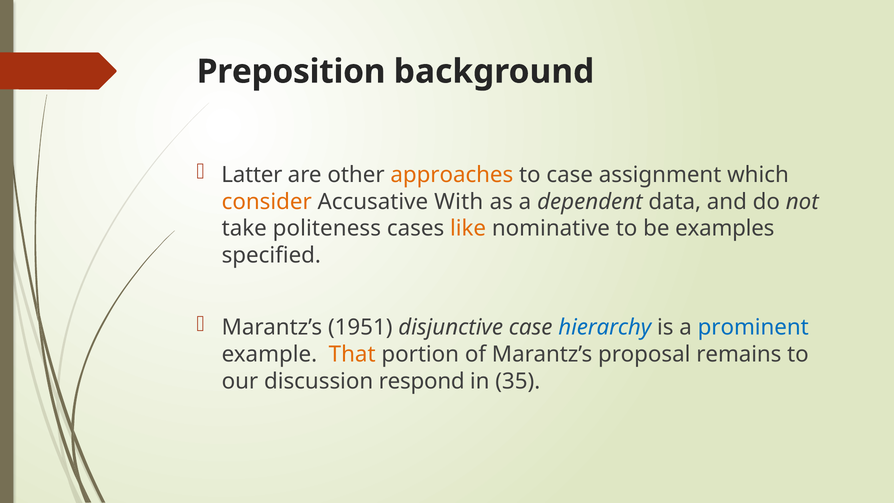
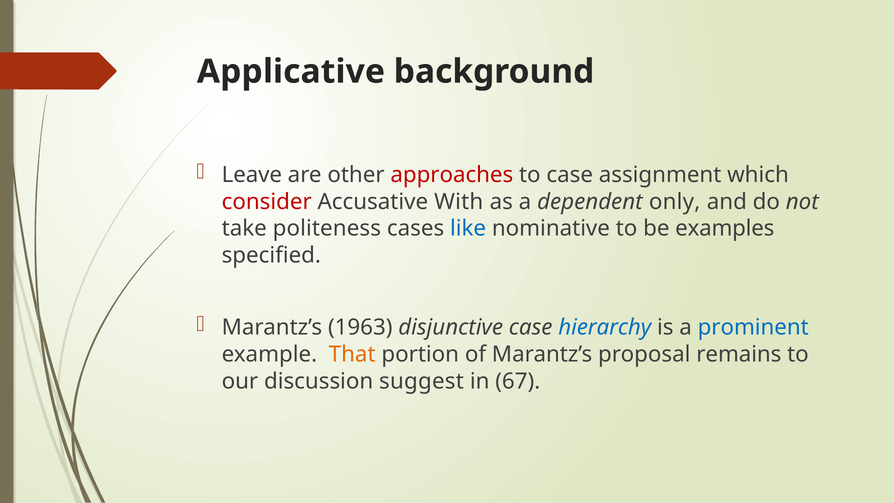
Preposition: Preposition -> Applicative (291, 72)
Latter: Latter -> Leave (252, 175)
approaches colour: orange -> red (452, 175)
consider colour: orange -> red (267, 202)
data: data -> only (675, 202)
like colour: orange -> blue (468, 228)
1951: 1951 -> 1963 (360, 328)
respond: respond -> suggest (421, 381)
35: 35 -> 67 (518, 381)
